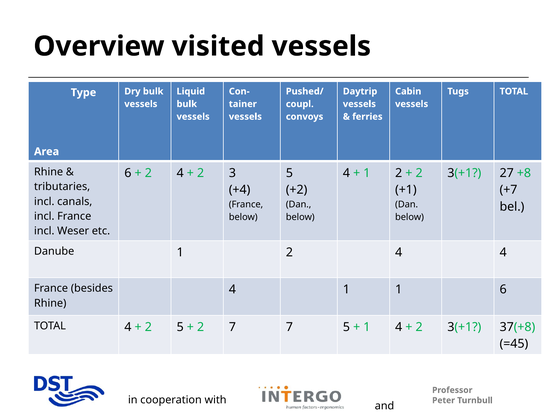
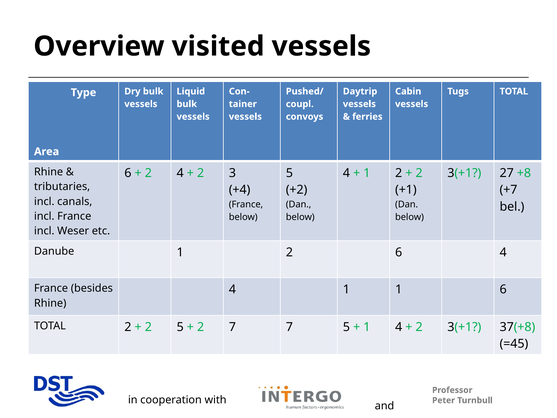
1 2 4: 4 -> 6 (399, 252)
TOTAL 4: 4 -> 2 (128, 327)
